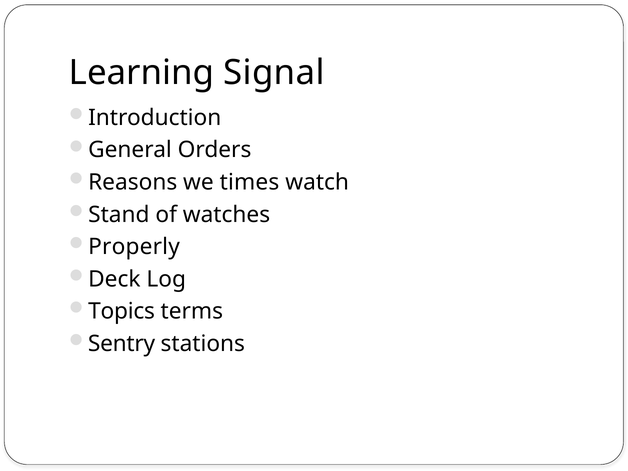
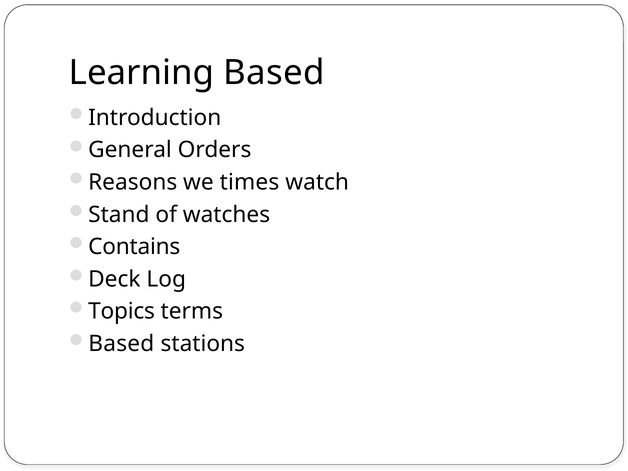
Learning Signal: Signal -> Based (274, 73)
Properly: Properly -> Contains (134, 247)
Sentry: Sentry -> Based (121, 344)
